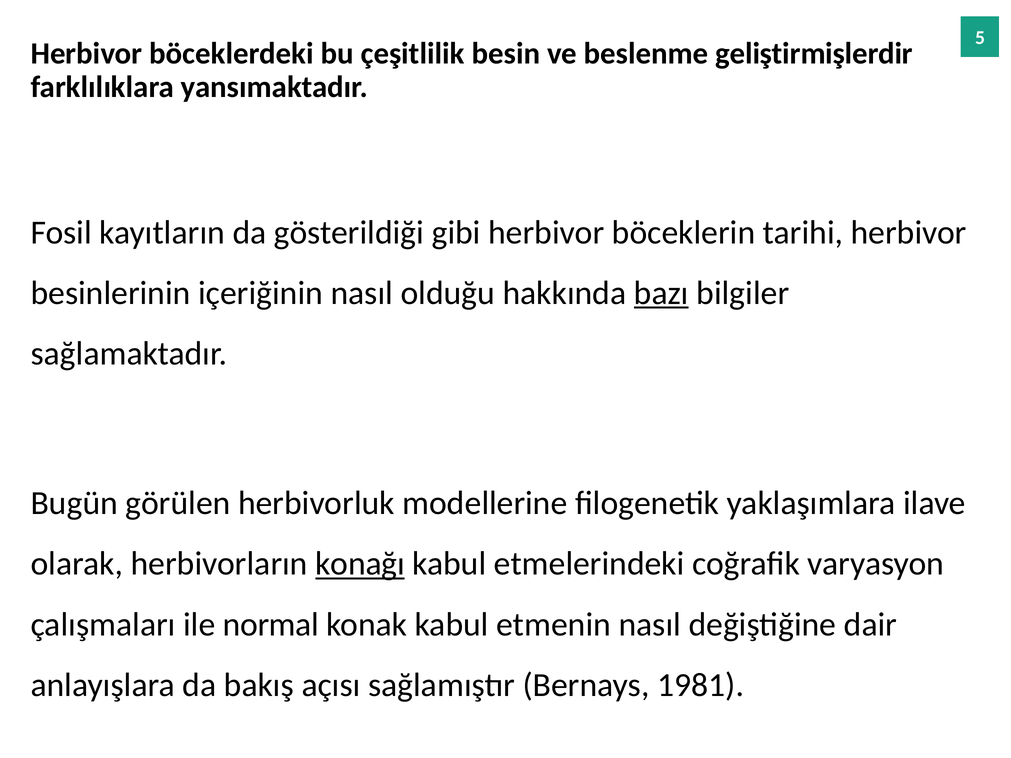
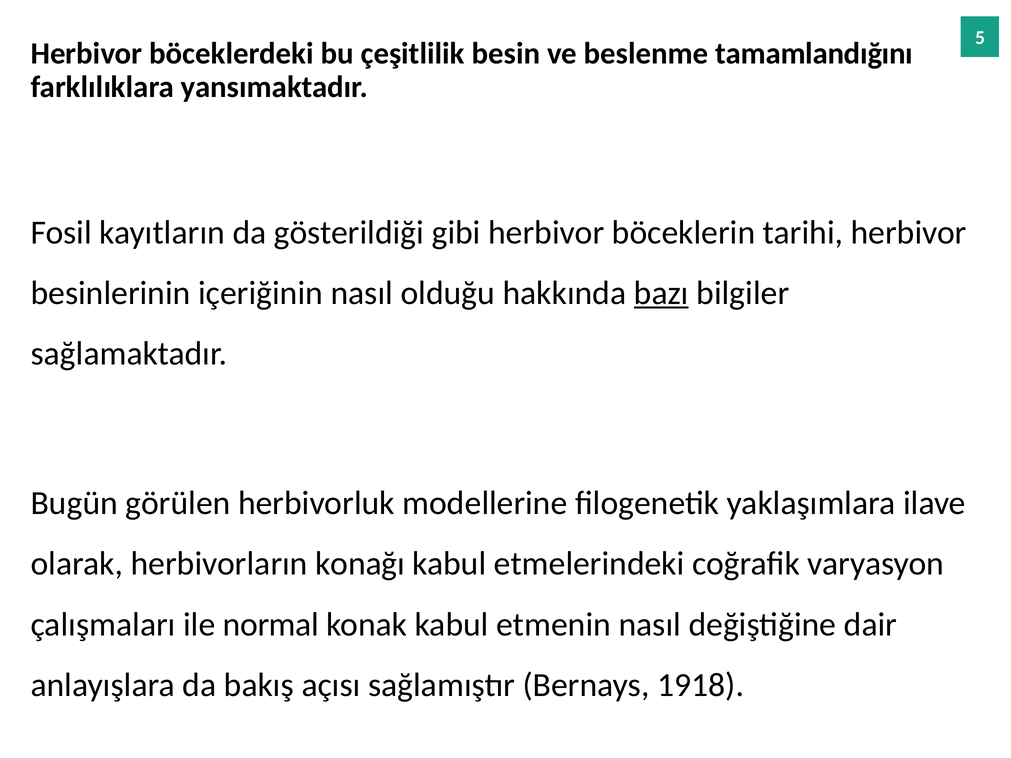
geliştirmişlerdir: geliştirmişlerdir -> tamamlandığını (814, 53)
konağı underline: present -> none (360, 564)
1981: 1981 -> 1918 (701, 685)
